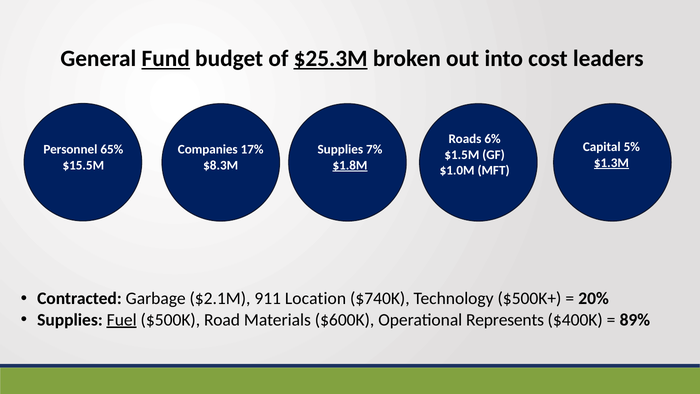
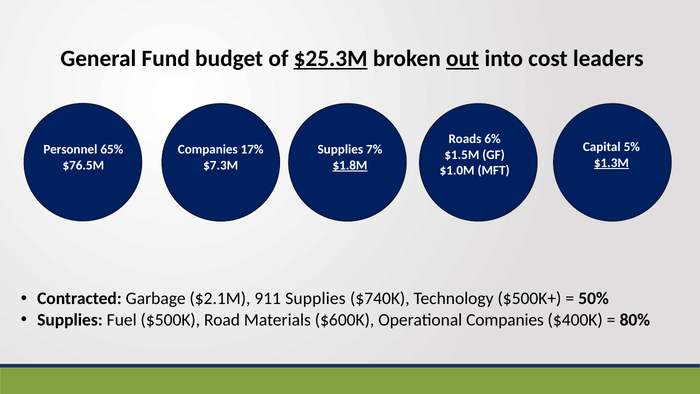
Fund underline: present -> none (166, 59)
out underline: none -> present (463, 59)
$15.5M: $15.5M -> $76.5M (83, 165)
$8.3M: $8.3M -> $7.3M (221, 165)
911 Location: Location -> Supplies (315, 299)
20%: 20% -> 50% (594, 299)
Fuel underline: present -> none (122, 320)
Operational Represents: Represents -> Companies (505, 320)
89%: 89% -> 80% (635, 320)
